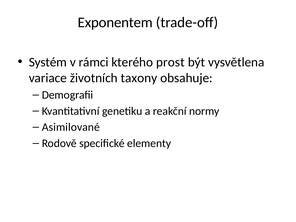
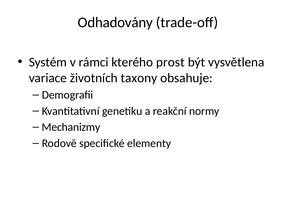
Exponentem: Exponentem -> Odhadovány (115, 23)
Asimilované: Asimilované -> Mechanizmy (71, 127)
